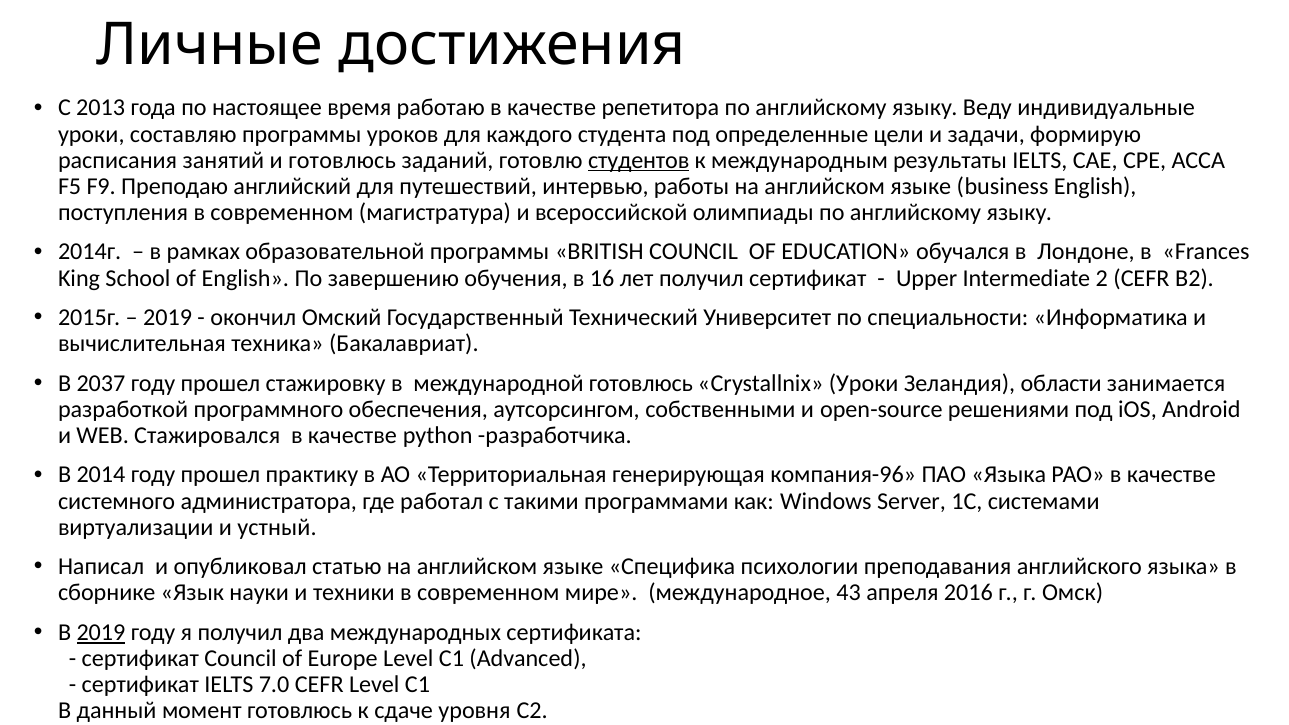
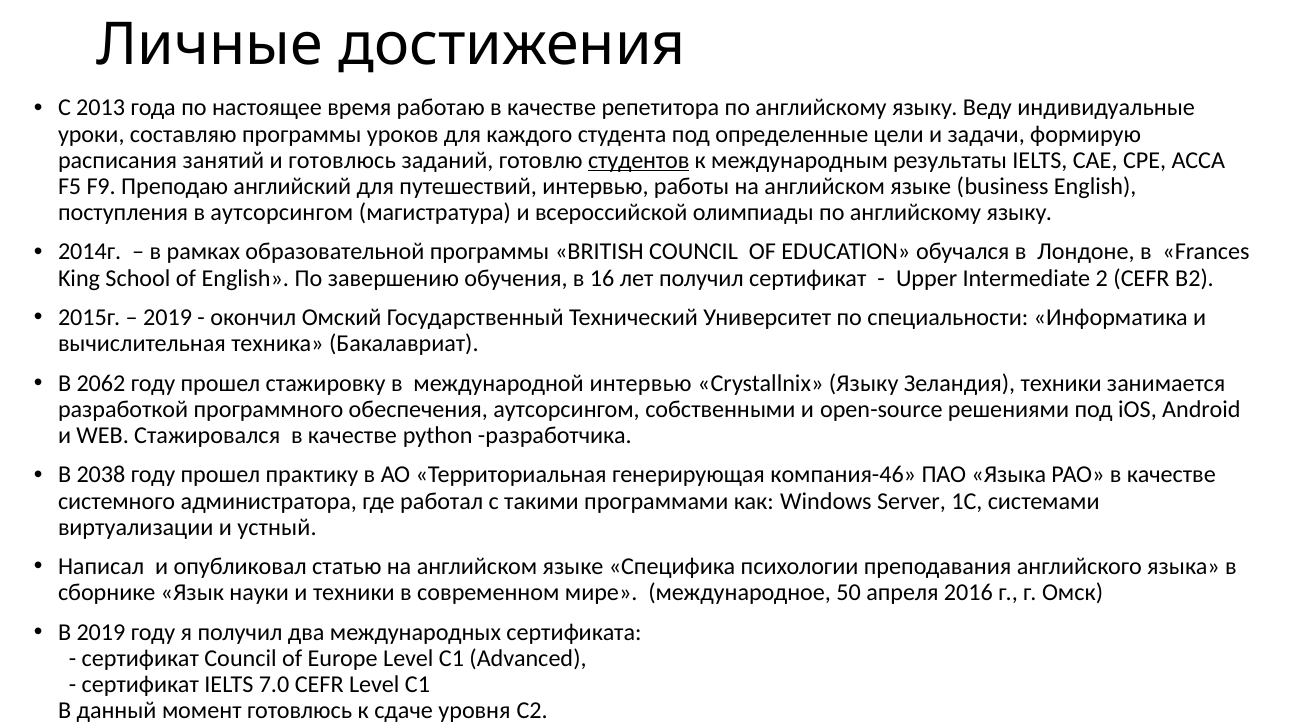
поступления в современном: современном -> аутсорсингом (282, 212)
2037: 2037 -> 2062 (101, 383)
международной готовлюсь: готовлюсь -> интервью (641, 383)
Crystallnix Уроки: Уроки -> Языку (864, 383)
Зеландия области: области -> техники (1061, 383)
2014: 2014 -> 2038 (101, 475)
компания-96: компания-96 -> компания-46 (843, 475)
43: 43 -> 50 (849, 593)
2019 underline: present -> none (101, 632)
